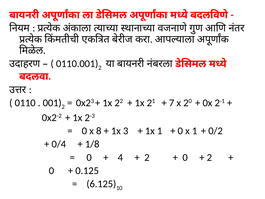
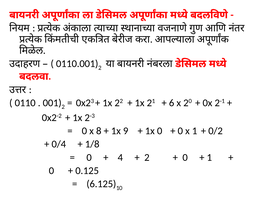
7: 7 -> 6 (172, 103)
3: 3 -> 9 (126, 131)
1x 1: 1 -> 0 (160, 131)
2: 2 -> 1 (209, 157)
